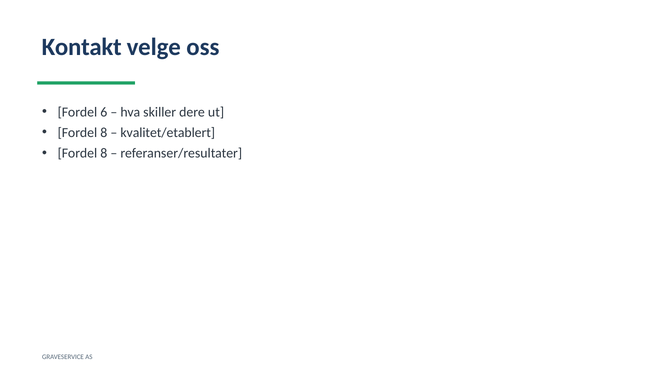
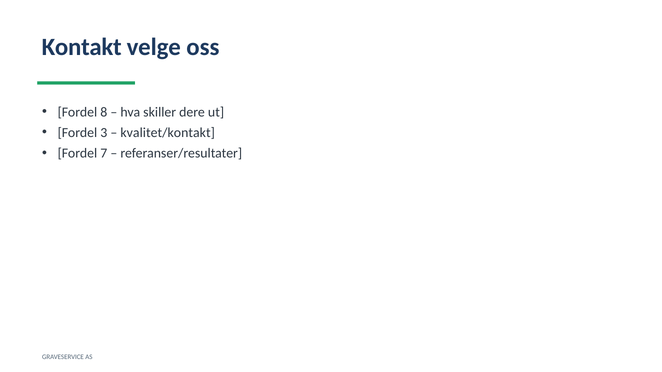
6: 6 -> 8 (104, 112)
8: 8 -> 3 (104, 133)
kvalitet/etablert: kvalitet/etablert -> kvalitet/kontakt (168, 133)
8: 8 -> 7 (104, 154)
